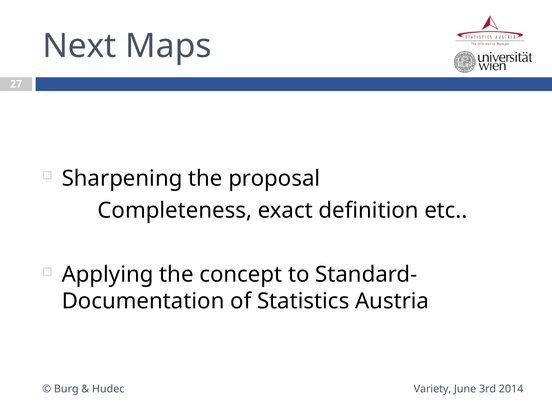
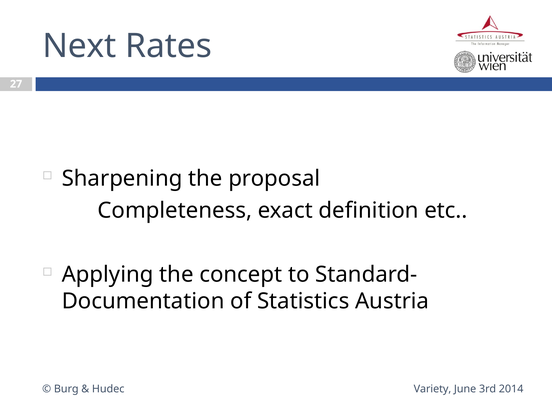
Maps: Maps -> Rates (169, 46)
